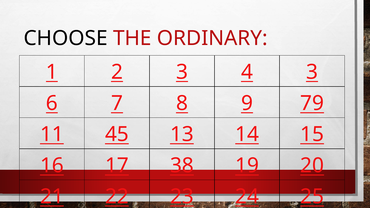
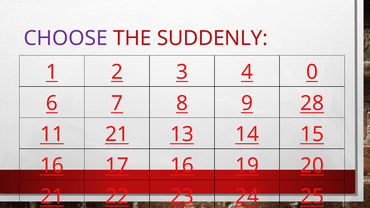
CHOOSE colour: black -> purple (66, 38)
ORDINARY: ORDINARY -> SUDDENLY (212, 38)
4 3: 3 -> 0 (312, 72)
79: 79 -> 28 (312, 103)
11 45: 45 -> 21 (117, 134)
17 38: 38 -> 16 (182, 166)
